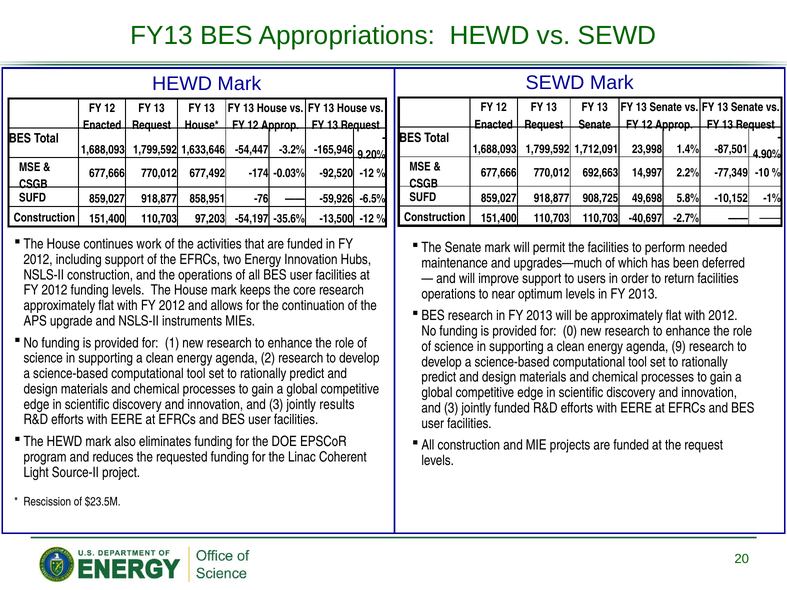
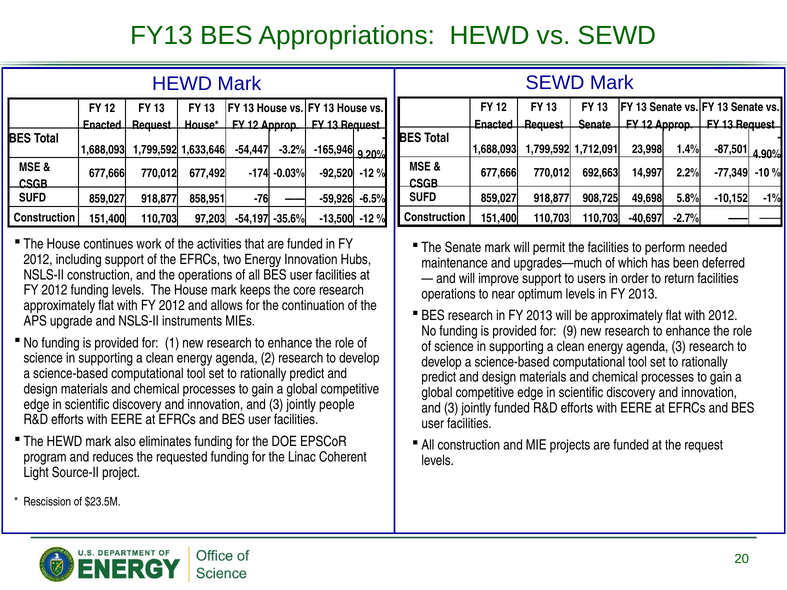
0: 0 -> 9 (570, 331)
agenda 9: 9 -> 3 (679, 347)
results: results -> people (337, 404)
